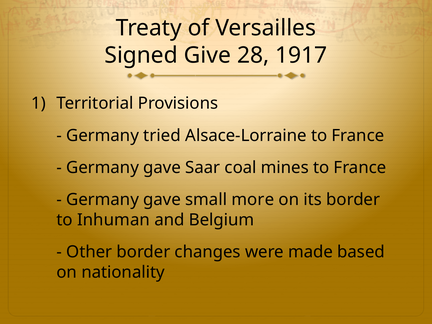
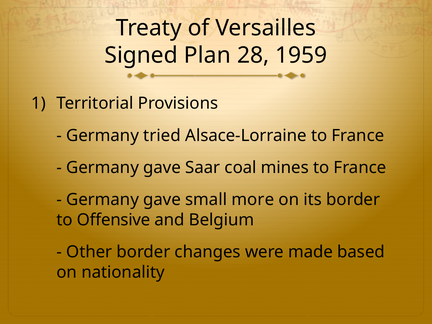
Give: Give -> Plan (207, 55)
1917: 1917 -> 1959 (301, 55)
Inhuman: Inhuman -> Offensive (114, 220)
